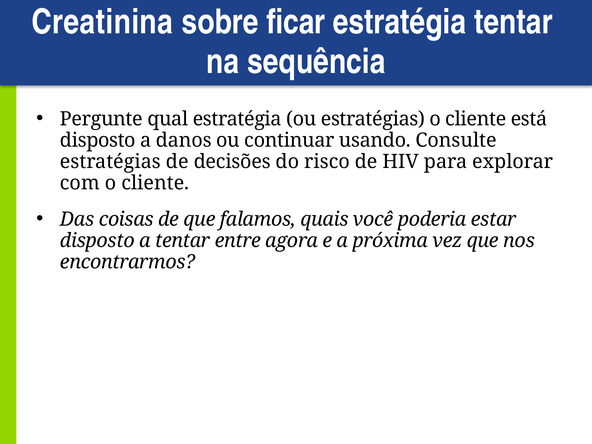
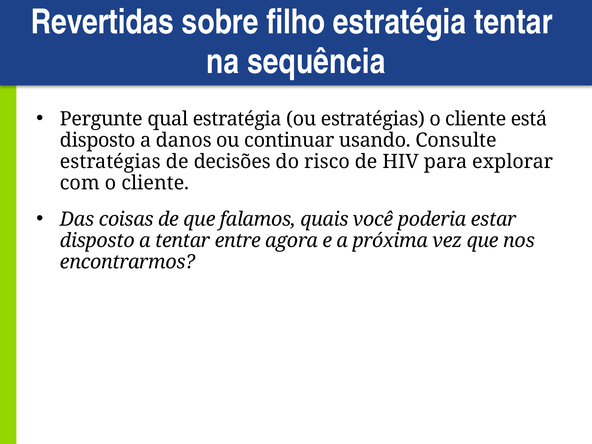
Creatinina: Creatinina -> Revertidas (102, 22)
ficar: ficar -> filho (296, 22)
